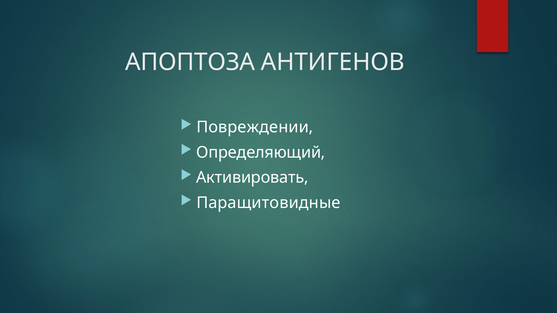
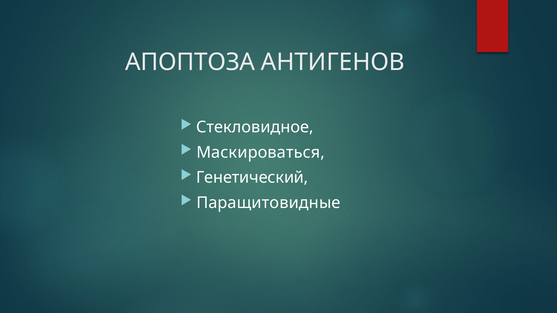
Повреждении: Повреждении -> Стекловидное (255, 127)
Определяющий: Определяющий -> Маскироваться (261, 152)
Активировать: Активировать -> Генетический (252, 178)
